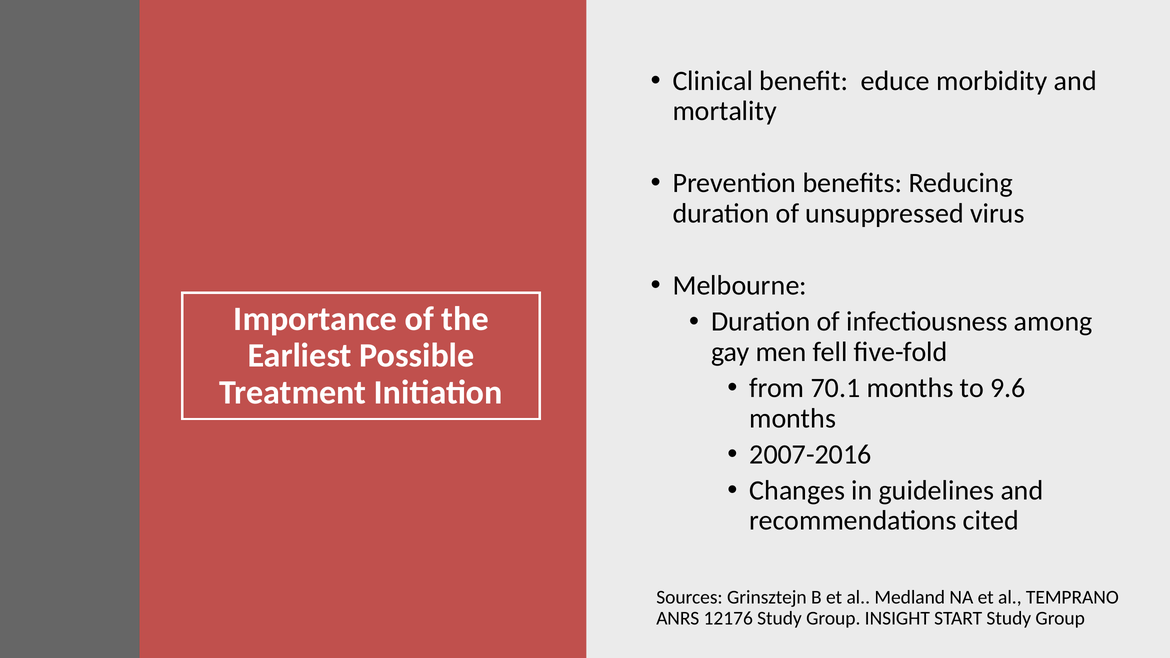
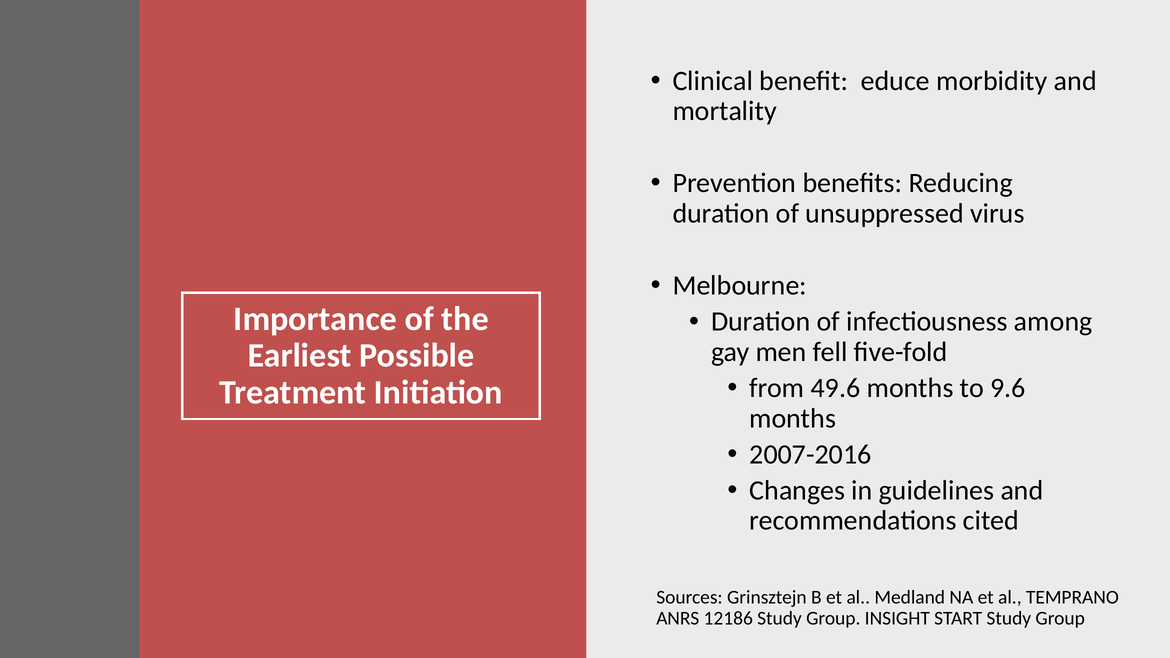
70.1: 70.1 -> 49.6 (836, 388)
12176: 12176 -> 12186 (728, 619)
